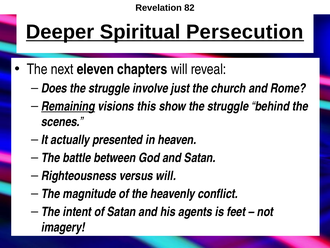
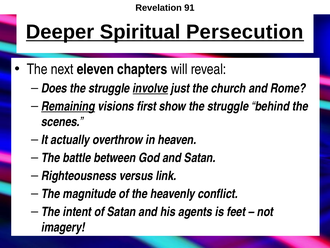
82: 82 -> 91 (189, 8)
involve underline: none -> present (150, 88)
this: this -> first (147, 106)
presented: presented -> overthrow (118, 140)
versus will: will -> link (166, 176)
